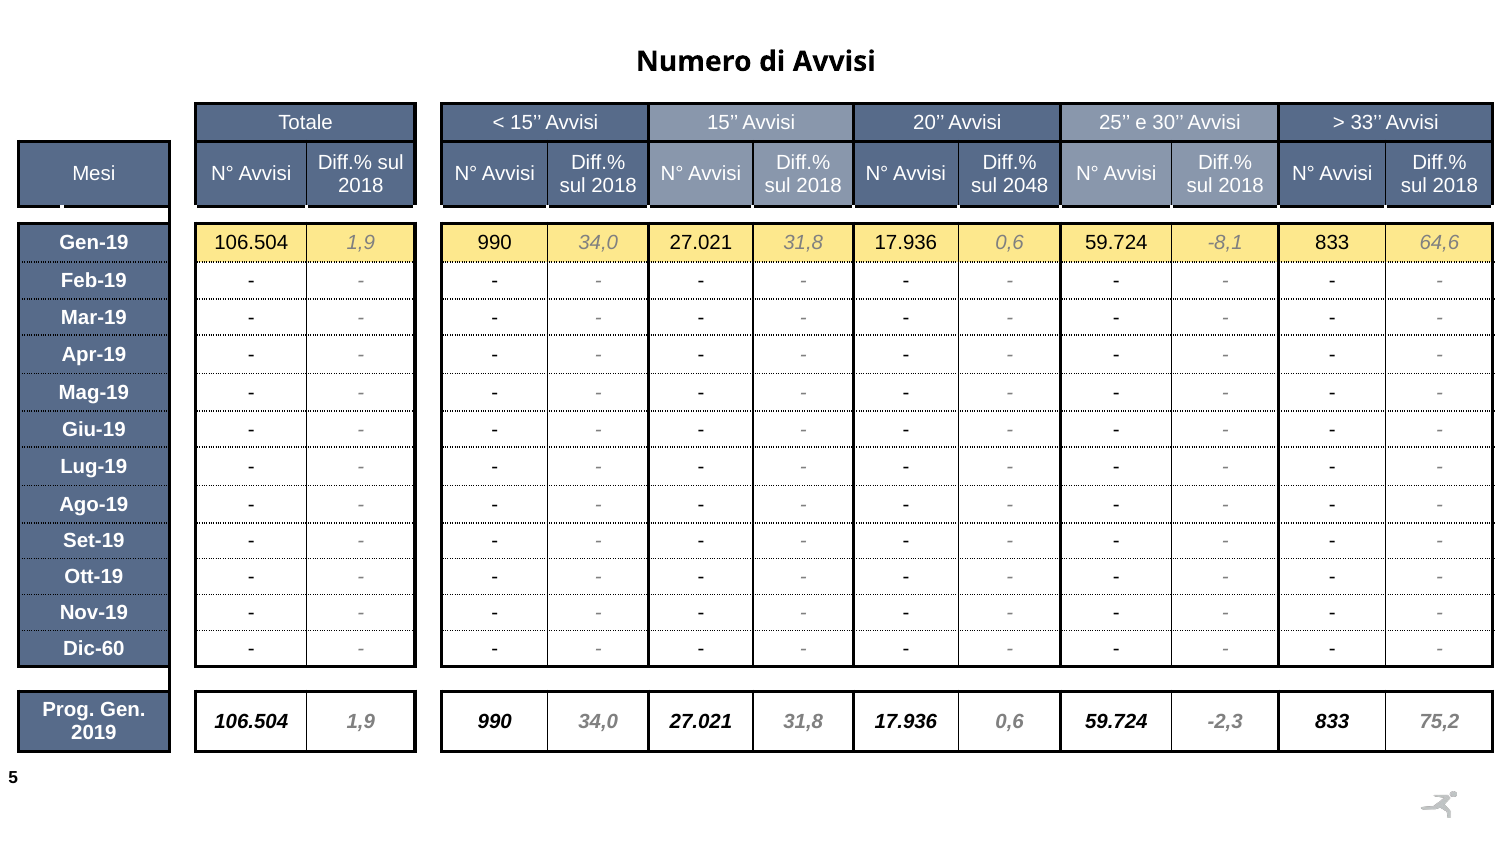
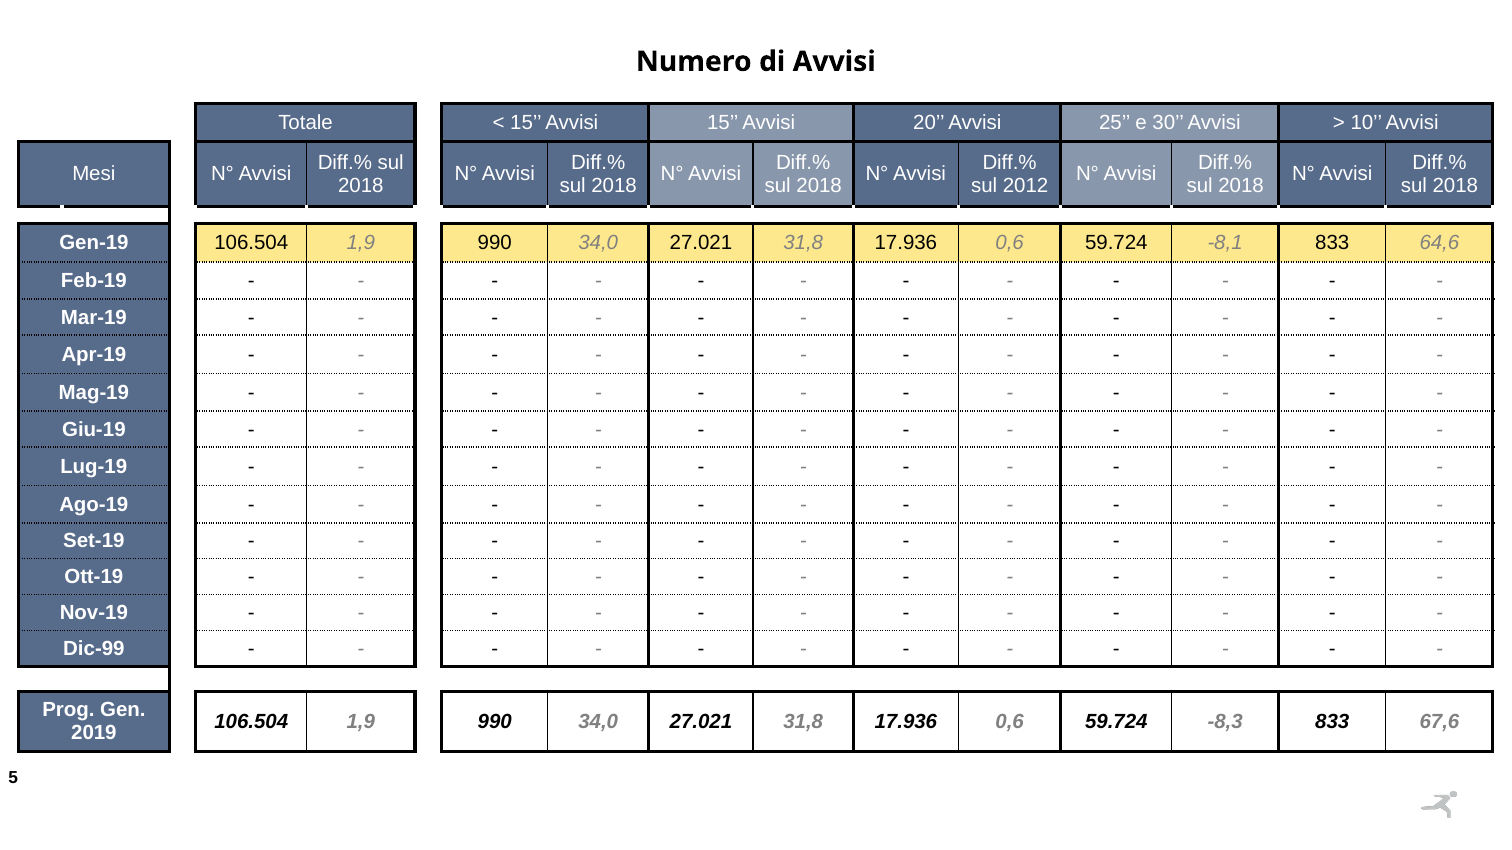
33: 33 -> 10 (1366, 123)
2048: 2048 -> 2012 (1026, 186)
Dic-60: Dic-60 -> Dic-99 (94, 649)
-2,3: -2,3 -> -8,3 (1225, 722)
75,2: 75,2 -> 67,6 (1439, 722)
